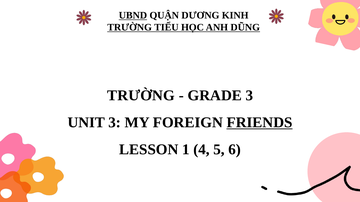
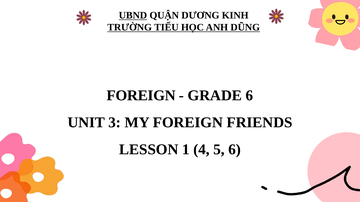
TRƯỜNG: TRƯỜNG -> FOREIGN (141, 96)
GRADE 3: 3 -> 6 (249, 96)
FRIENDS underline: present -> none (260, 123)
